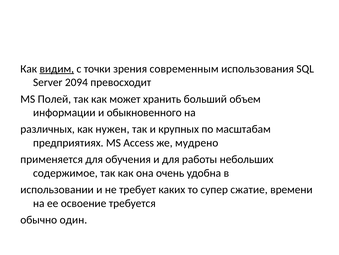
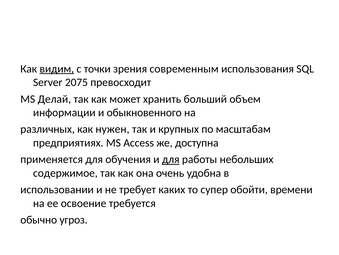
2094: 2094 -> 2075 (76, 82)
Полей: Полей -> Делай (54, 99)
мудрено: мудрено -> доступна (197, 142)
для underline: none -> present (171, 159)
сжатие: сжатие -> обойти (249, 189)
один: один -> угроз (74, 219)
